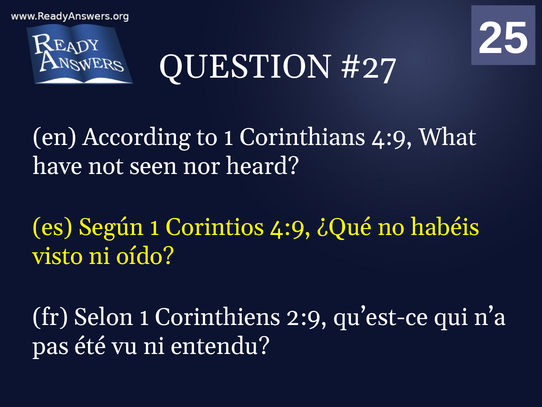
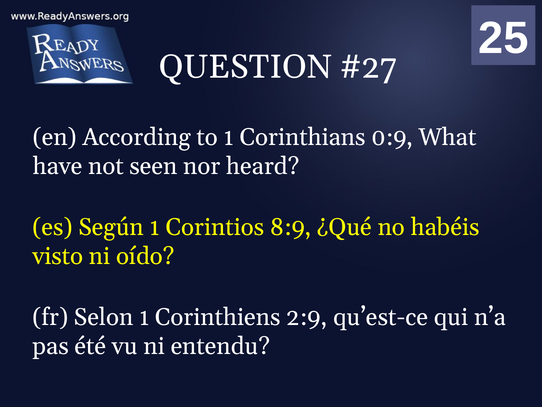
Corinthians 4:9: 4:9 -> 0:9 (392, 137)
Corintios 4:9: 4:9 -> 8:9 (291, 227)
